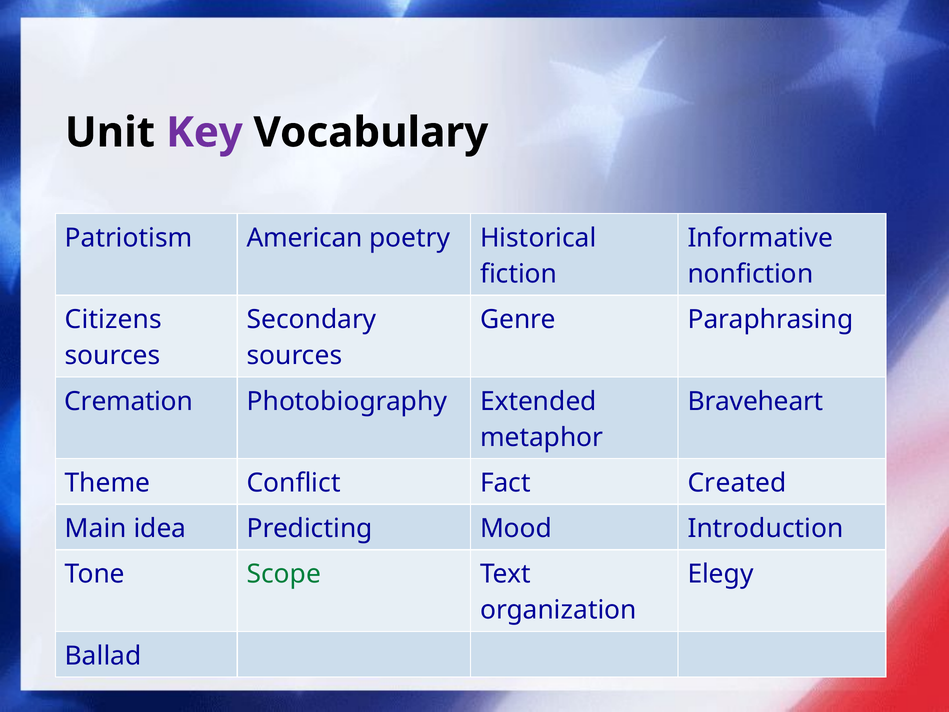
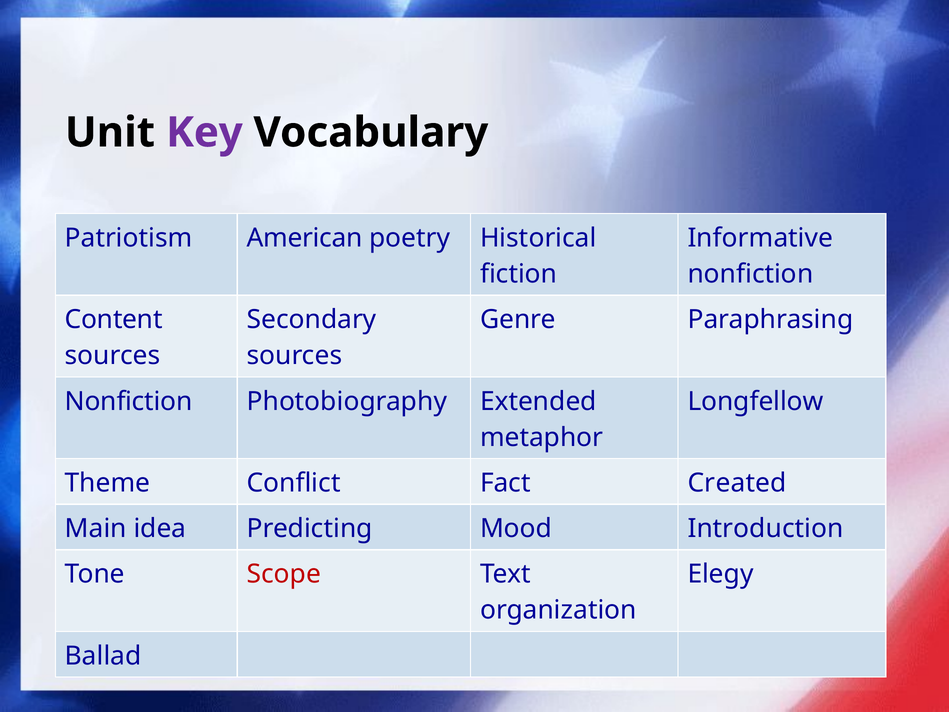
Citizens: Citizens -> Content (114, 320)
Cremation: Cremation -> Nonfiction (129, 401)
Braveheart: Braveheart -> Longfellow (756, 401)
Scope colour: green -> red (284, 574)
